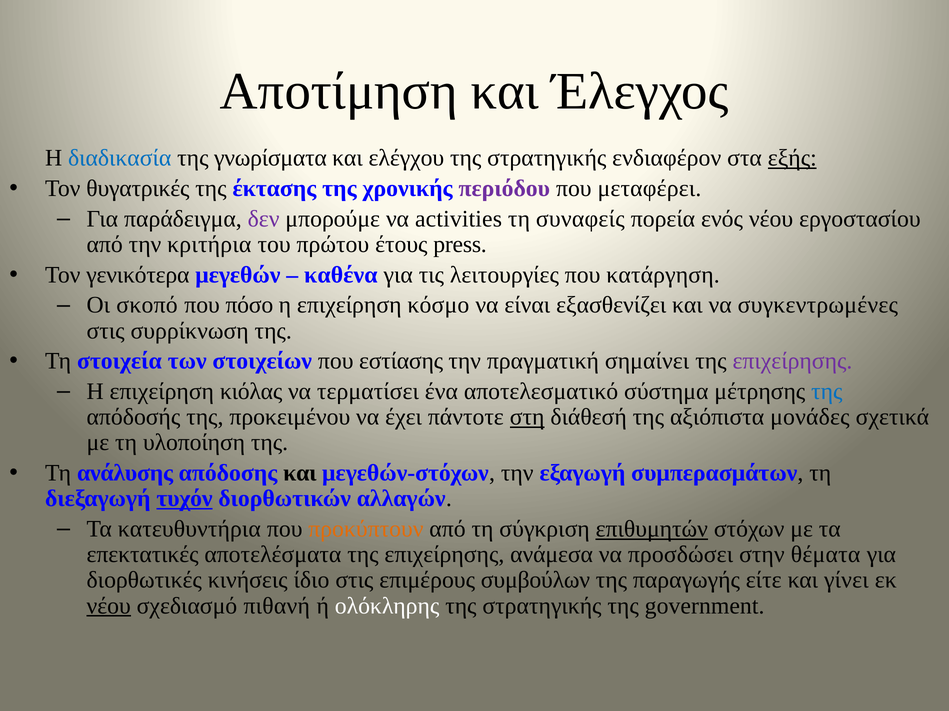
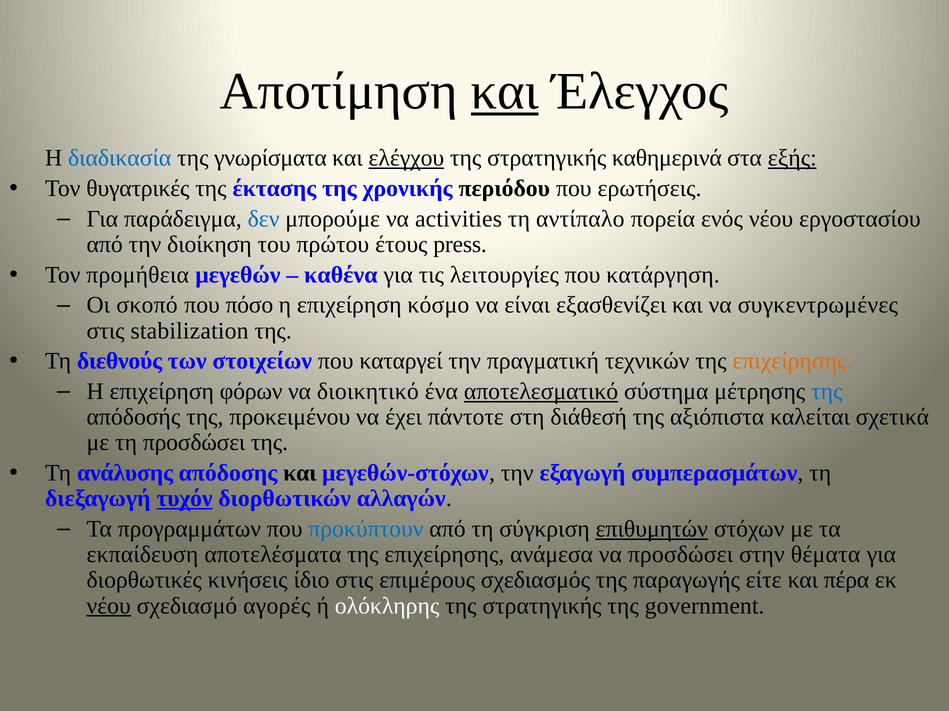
και underline: none -> present (505, 91)
ελέγχου underline: none -> present (406, 158)
ενδιαφέρον: ενδιαφέρον -> καθημερινά (667, 158)
περιόδου colour: purple -> black (504, 189)
μεταφέρει: μεταφέρει -> ερωτήσεις (650, 189)
δεν colour: purple -> blue (264, 219)
συναφείς: συναφείς -> αντίπαλο (580, 219)
κριτήρια: κριτήρια -> διοίκηση (209, 245)
γενικότερα: γενικότερα -> προμήθεια (138, 275)
συρρίκνωση: συρρίκνωση -> stabilization (190, 331)
στοιχεία: στοιχεία -> διεθνούς (120, 361)
εστίασης: εστίασης -> καταργεί (401, 361)
σημαίνει: σημαίνει -> τεχνικών (647, 361)
επιχείρησης colour: purple -> orange (792, 361)
κιόλας: κιόλας -> φόρων (251, 392)
τερματίσει: τερματίσει -> διοικητικό (368, 392)
αποτελεσματικό underline: none -> present (541, 392)
στη underline: present -> none (527, 417)
μονάδες: μονάδες -> καλείται (810, 417)
τη υλοποίηση: υλοποίηση -> προσδώσει (194, 443)
κατευθυντήρια: κατευθυντήρια -> προγραμμάτων (189, 529)
προκύπτουν colour: orange -> blue (366, 529)
επεκτατικές: επεκτατικές -> εκπαίδευση (142, 555)
συμβούλων: συμβούλων -> σχεδιασμός (535, 581)
γίνει: γίνει -> πέρα (847, 581)
πιθανή: πιθανή -> αγορές (277, 606)
